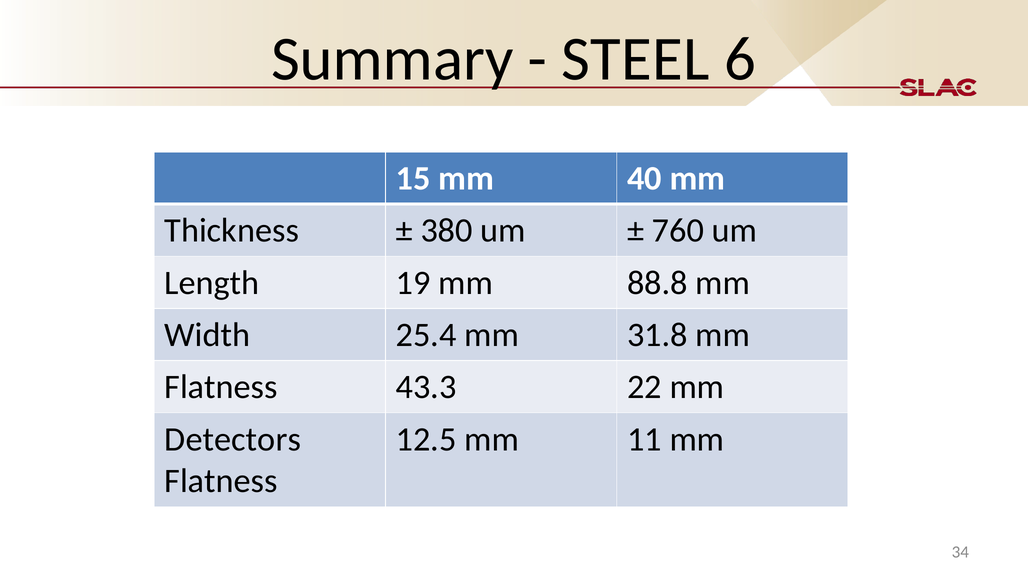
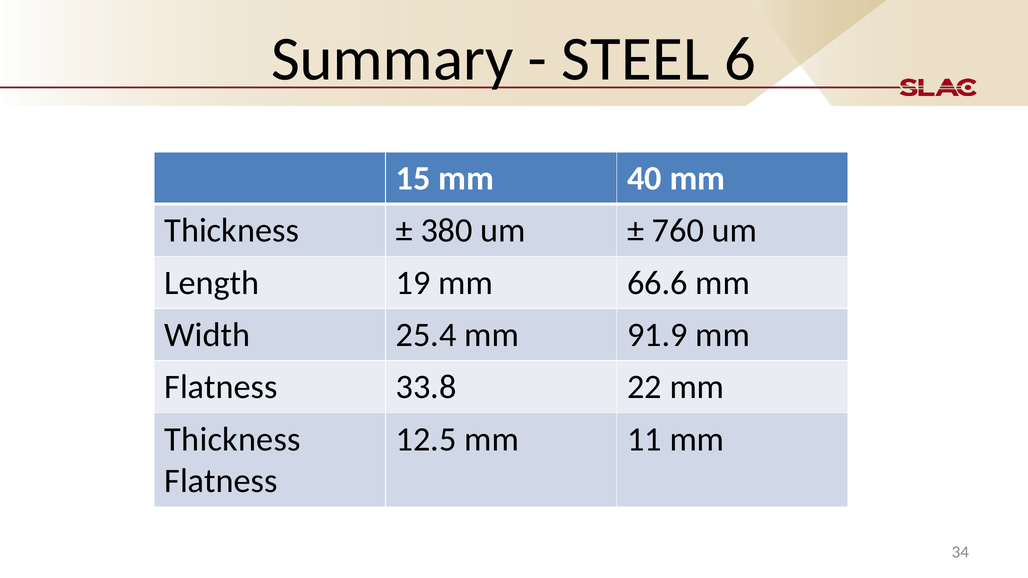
88.8: 88.8 -> 66.6 (657, 283)
31.8: 31.8 -> 91.9 (657, 335)
43.3: 43.3 -> 33.8 (426, 387)
Detectors: Detectors -> Thickness (233, 439)
